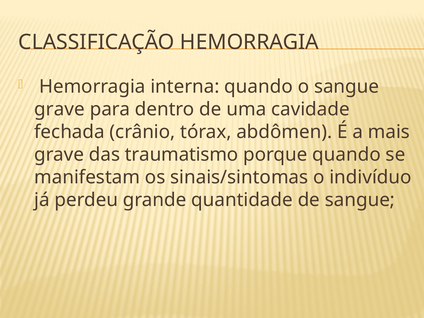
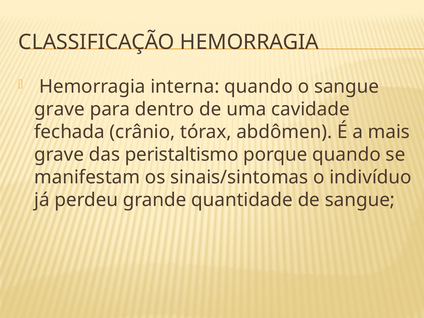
traumatismo: traumatismo -> peristaltismo (182, 155)
